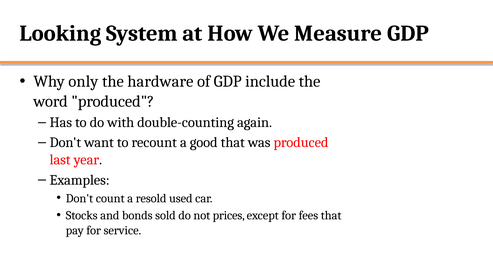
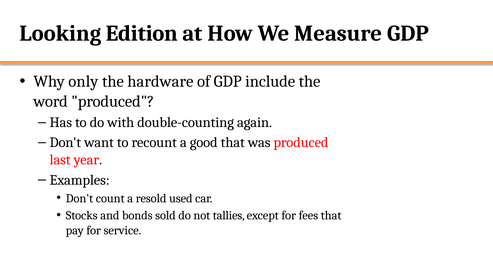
System: System -> Edition (142, 33)
prices: prices -> tallies (229, 216)
